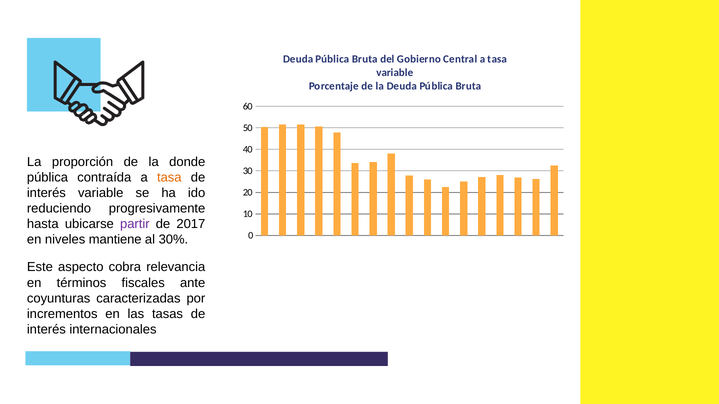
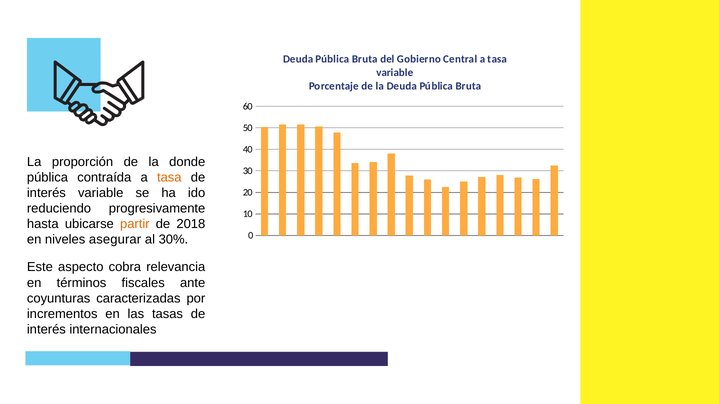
partir colour: purple -> orange (135, 224)
2017: 2017 -> 2018 (191, 224)
mantiene: mantiene -> asegurar (115, 240)
